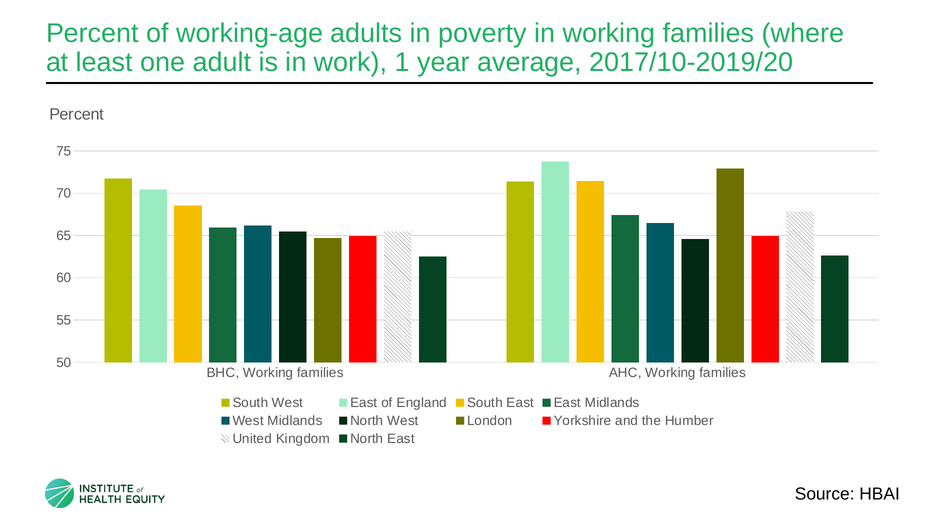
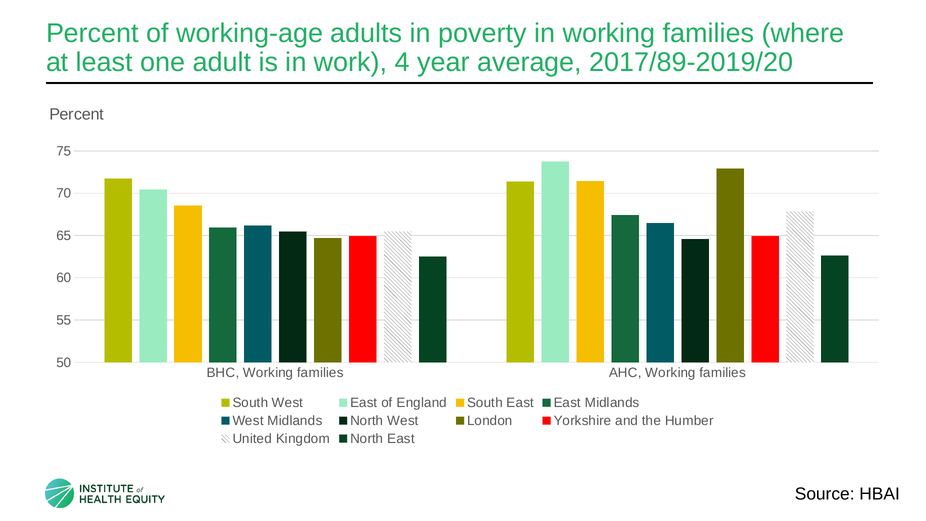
1: 1 -> 4 (402, 62)
2017/10-2019/20: 2017/10-2019/20 -> 2017/89-2019/20 (691, 62)
